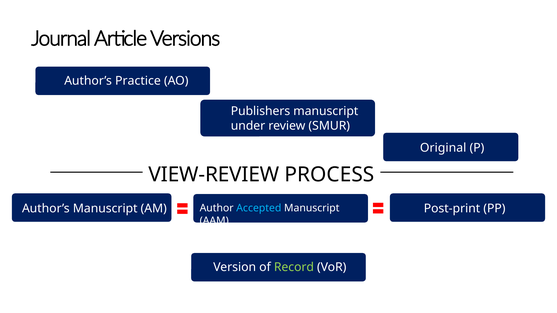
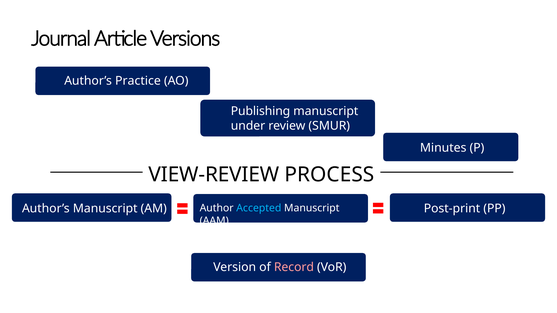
Publishers: Publishers -> Publishing (261, 111)
Original: Original -> Minutes (443, 148)
Record colour: light green -> pink (294, 267)
